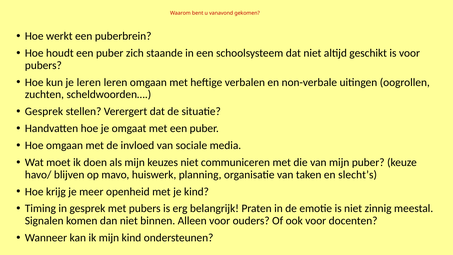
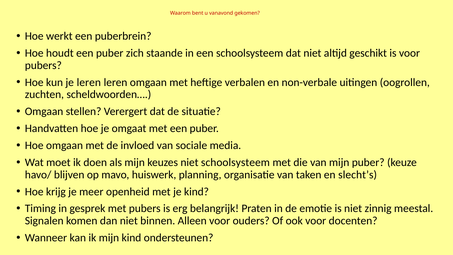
Gesprek: Gesprek -> Omgaan (44, 111)
niet communiceren: communiceren -> schoolsysteem (235, 162)
